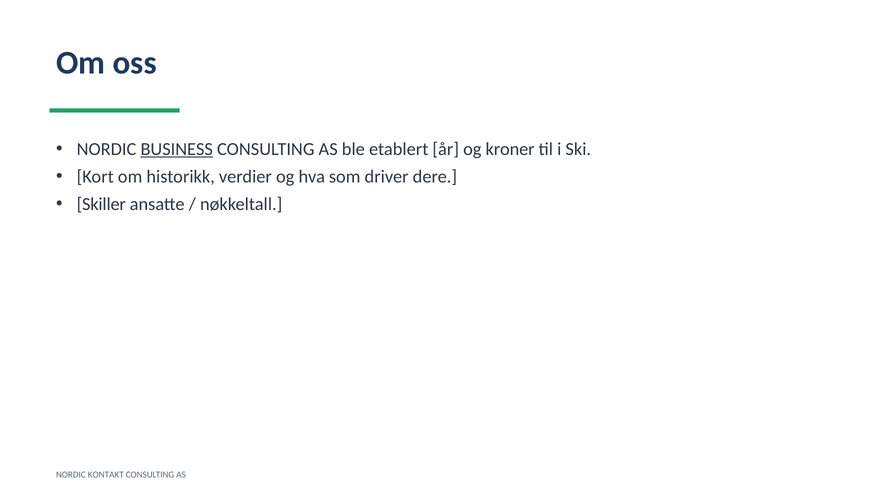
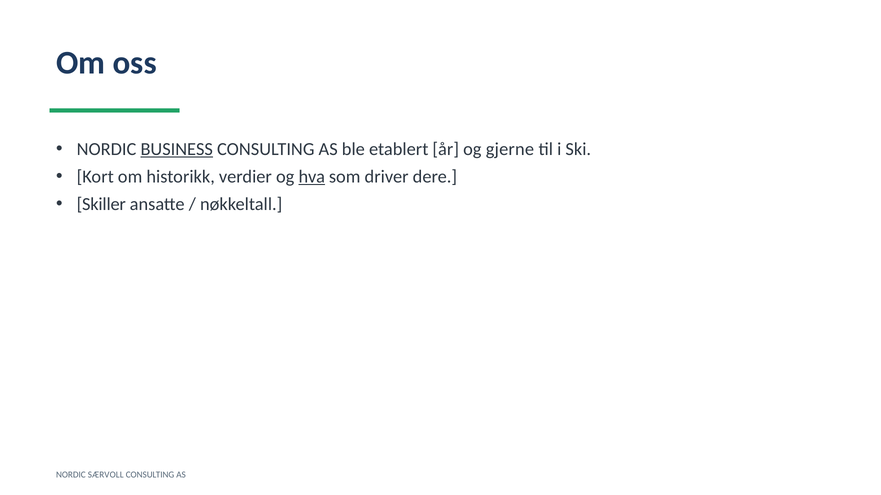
kroner: kroner -> gjerne (510, 149)
hva underline: none -> present (312, 177)
KONTAKT: KONTAKT -> SÆRVOLL (106, 475)
